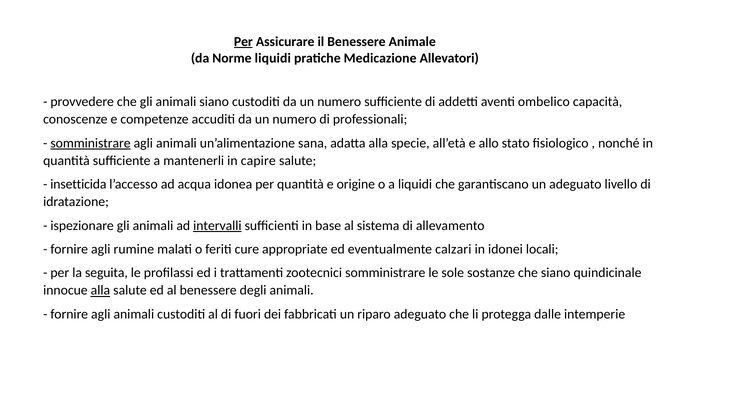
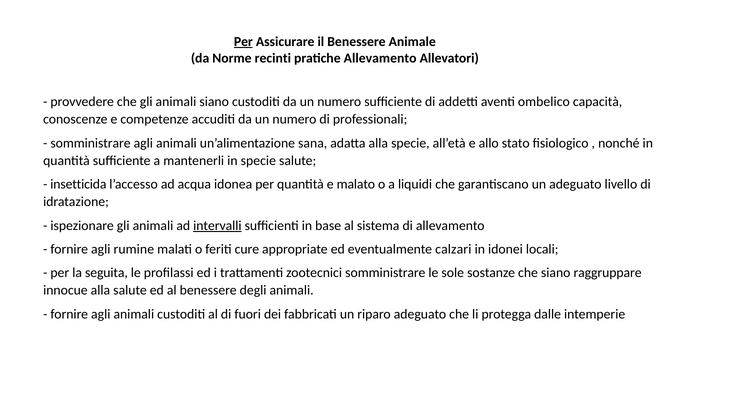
Norme liquidi: liquidi -> recinti (273, 58)
pratiche Medicazione: Medicazione -> Allevamento (380, 58)
somministrare underline: present -> none (91, 143)
in capire: capire -> specie (258, 161)
origine: origine -> malato (356, 184)
quindicinale: quindicinale -> raggruppare (608, 273)
alla underline: present -> none (100, 291)
